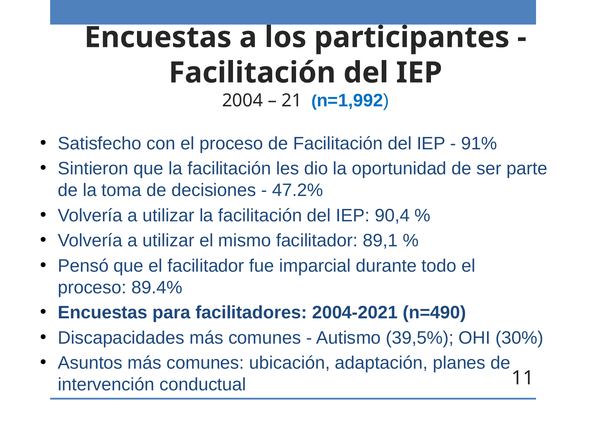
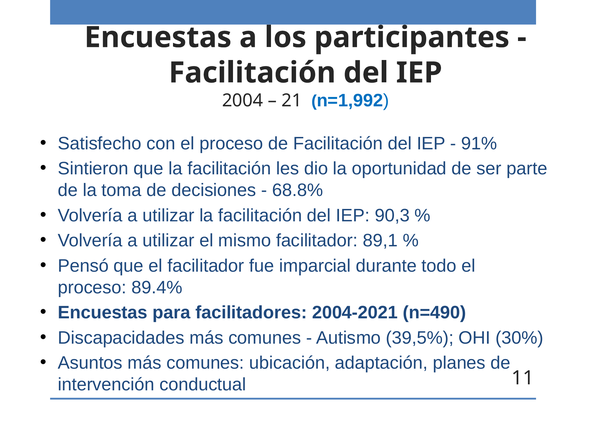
47.2%: 47.2% -> 68.8% (298, 190)
90,4: 90,4 -> 90,3 (392, 215)
